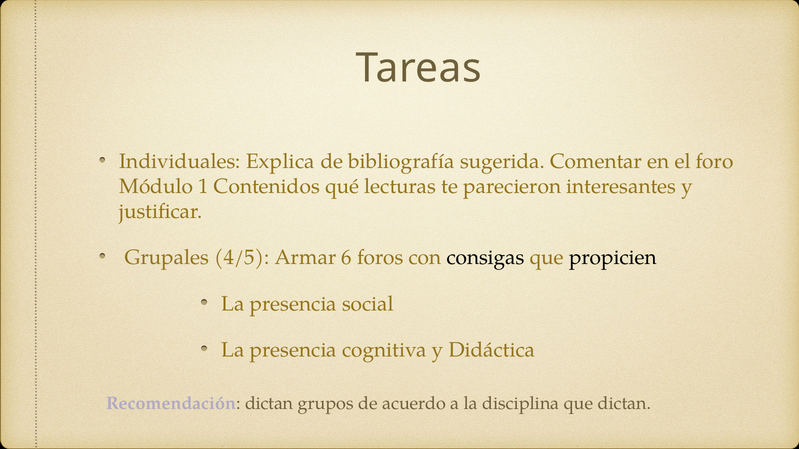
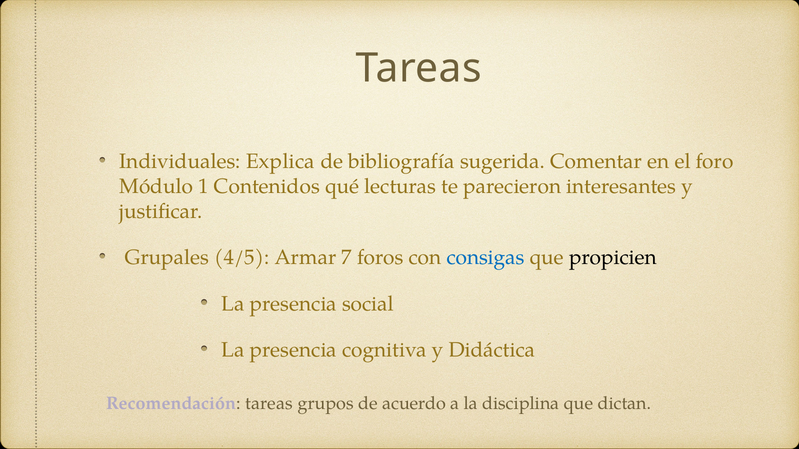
6: 6 -> 7 (347, 258)
consigas colour: black -> blue (486, 258)
Recomendación dictan: dictan -> tareas (269, 404)
